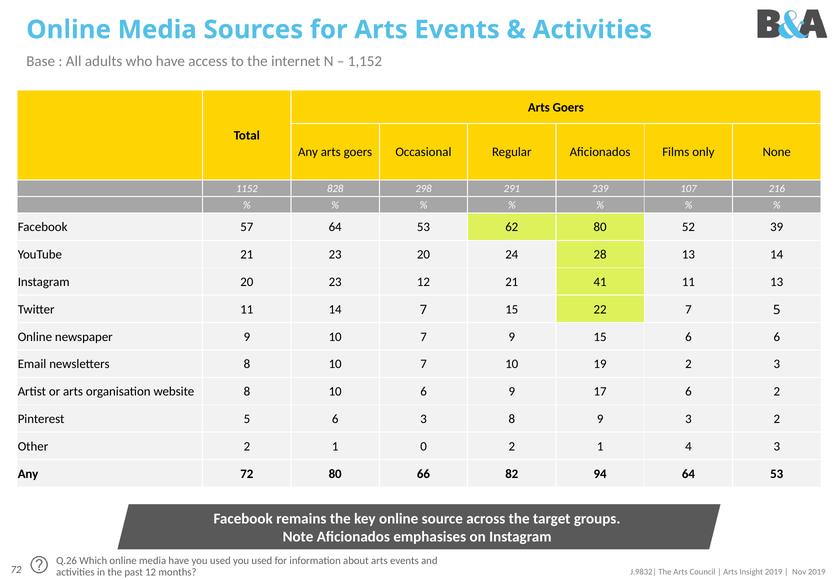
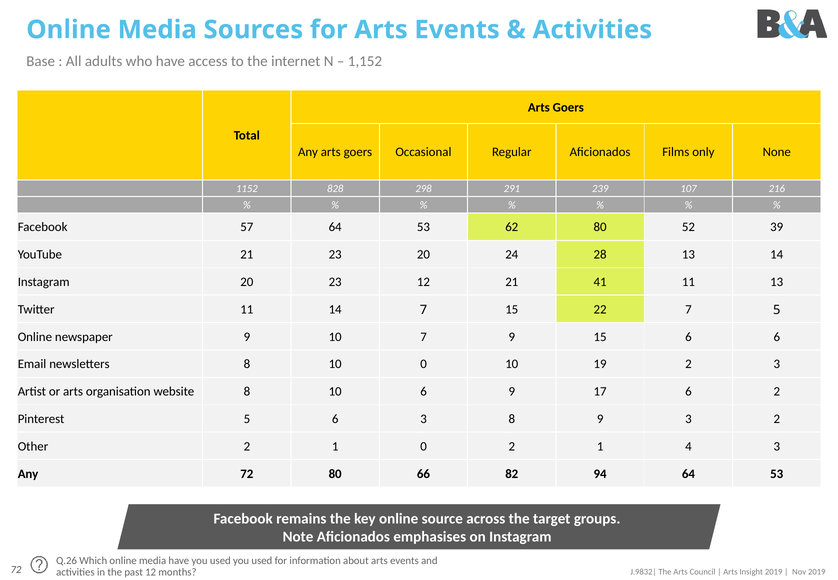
8 10 7: 7 -> 0 (424, 364)
